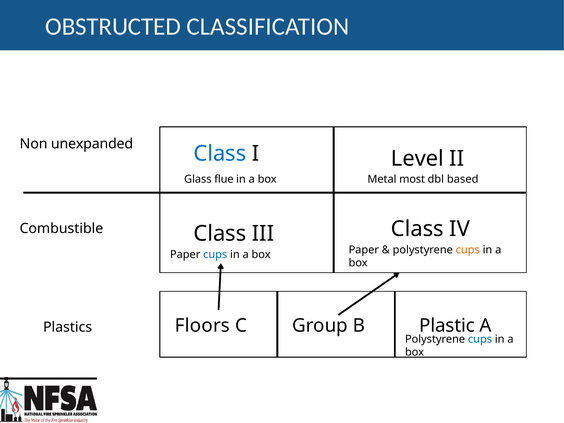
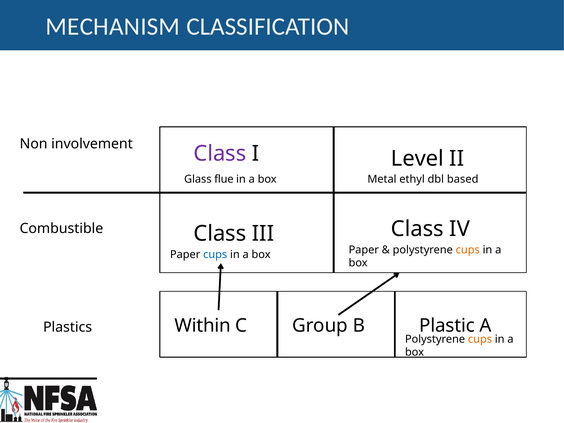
OBSTRUCTED: OBSTRUCTED -> MECHANISM (113, 27)
unexpanded: unexpanded -> involvement (92, 144)
Class colour: blue -> purple (220, 154)
most: most -> ethyl (412, 179)
Floors: Floors -> Within (203, 326)
cups colour: blue -> orange (480, 339)
